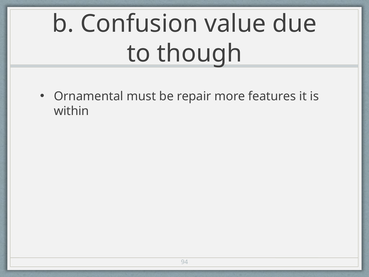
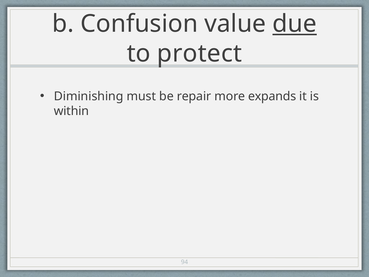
due underline: none -> present (295, 24)
though: though -> protect (199, 53)
Ornamental: Ornamental -> Diminishing (89, 96)
features: features -> expands (272, 96)
